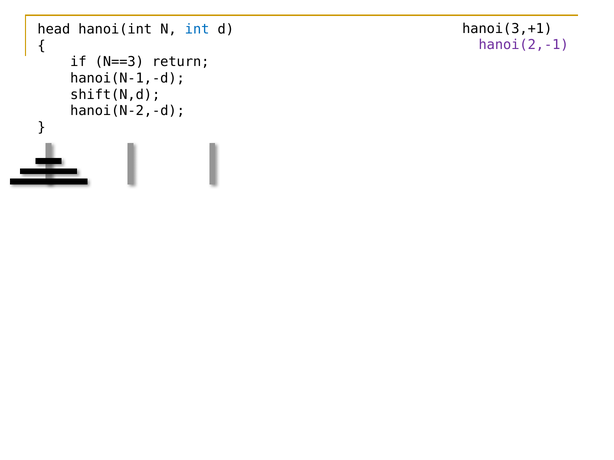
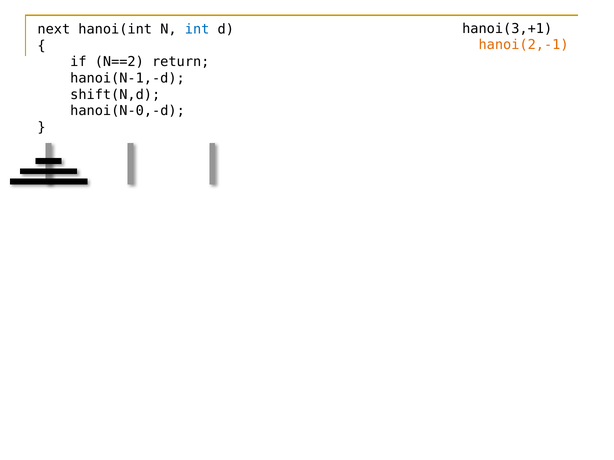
head: head -> next (54, 29)
hanoi(2,-1 colour: purple -> orange (524, 45)
N==3: N==3 -> N==2 (119, 62)
hanoi(N-2,-d: hanoi(N-2,-d -> hanoi(N-0,-d (128, 111)
